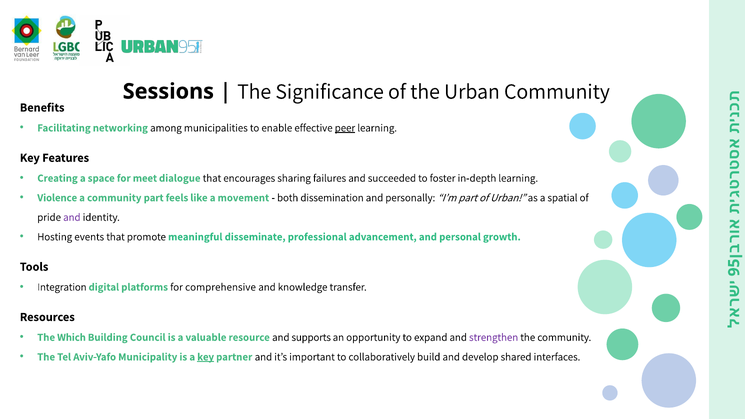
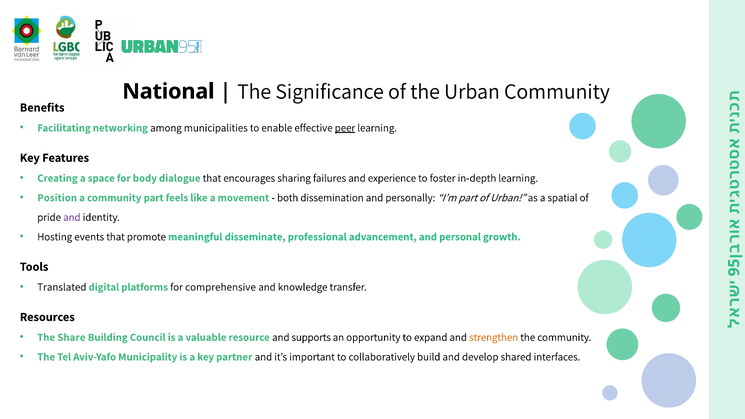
Sessions: Sessions -> National (168, 92)
meet: meet -> body (145, 178)
succeeded: succeeded -> experience (392, 178)
Violence: Violence -> Position (57, 198)
Integration: Integration -> Translated (62, 287)
Which: Which -> Share (71, 337)
strengthen colour: purple -> orange (494, 337)
key underline: present -> none (206, 357)
